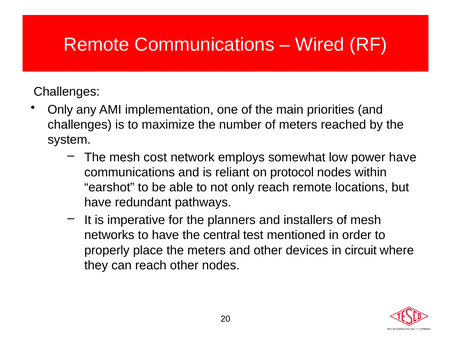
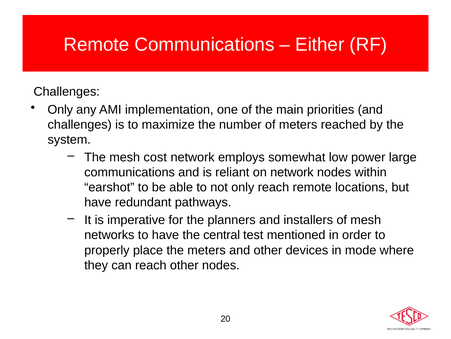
Wired: Wired -> Either (320, 45)
power have: have -> large (403, 157)
on protocol: protocol -> network (292, 172)
circuit: circuit -> mode (361, 250)
